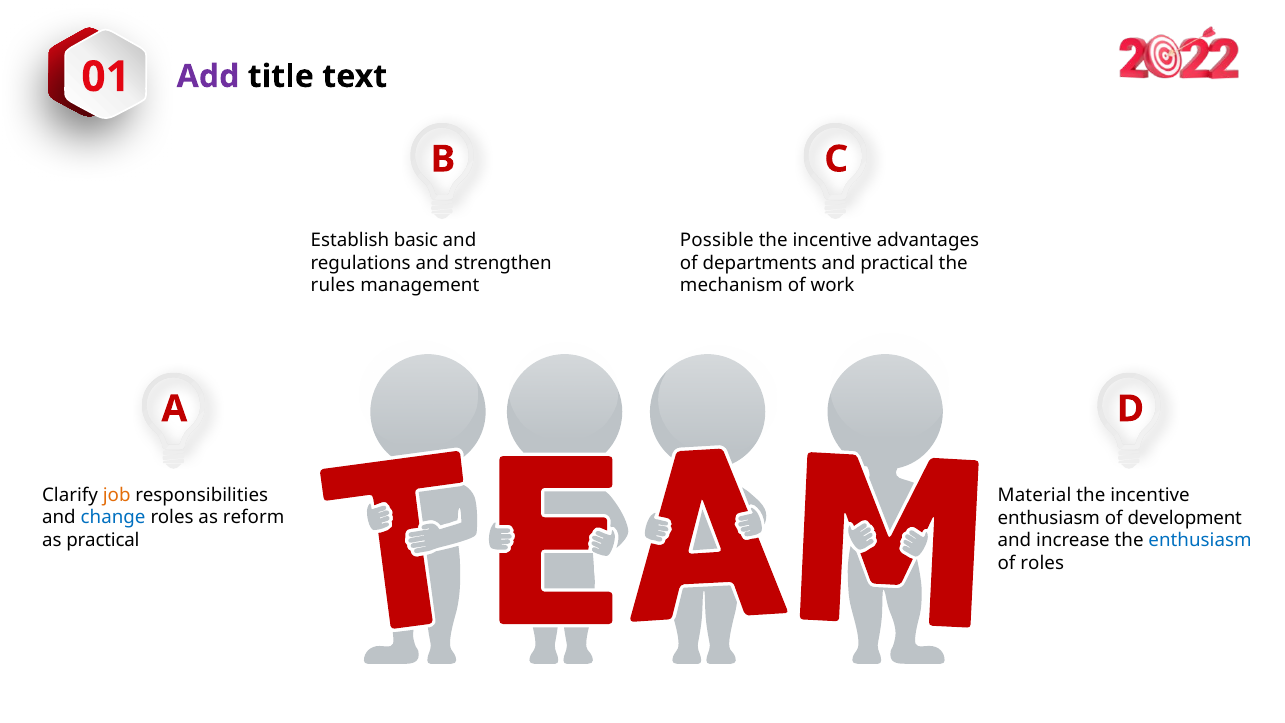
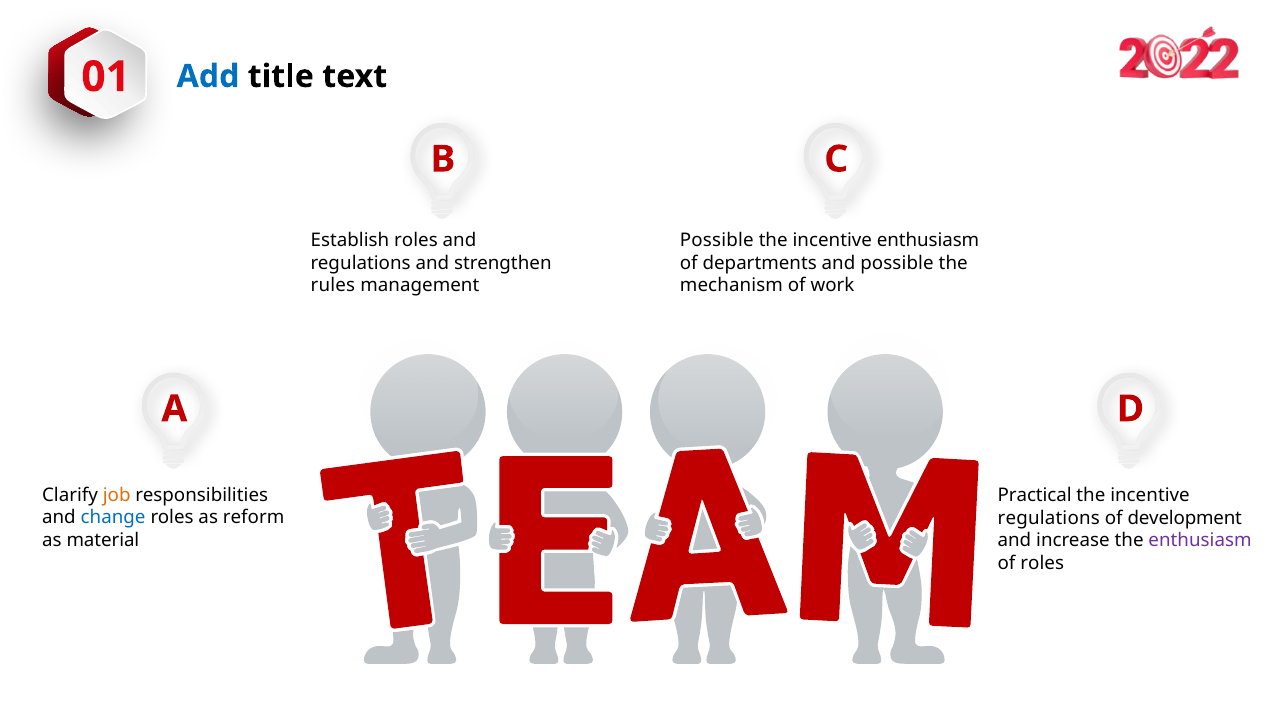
Add colour: purple -> blue (208, 76)
Establish basic: basic -> roles (416, 240)
incentive advantages: advantages -> enthusiasm (928, 240)
and practical: practical -> possible (897, 263)
Material: Material -> Practical (1035, 496)
enthusiasm: enthusiasm -> regulations (1049, 518)
as practical: practical -> material (103, 540)
enthusiasm colour: blue -> purple (1200, 541)
